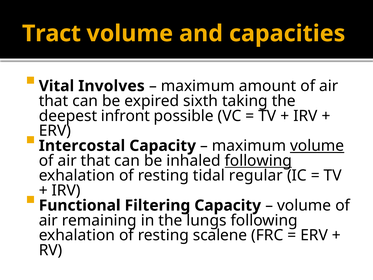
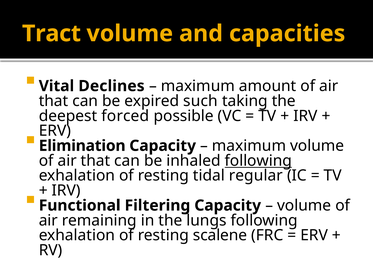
Involves: Involves -> Declines (111, 86)
sixth: sixth -> such (200, 101)
infront: infront -> forced (125, 116)
Intercostal: Intercostal -> Elimination (82, 146)
volume underline: present -> none (317, 146)
